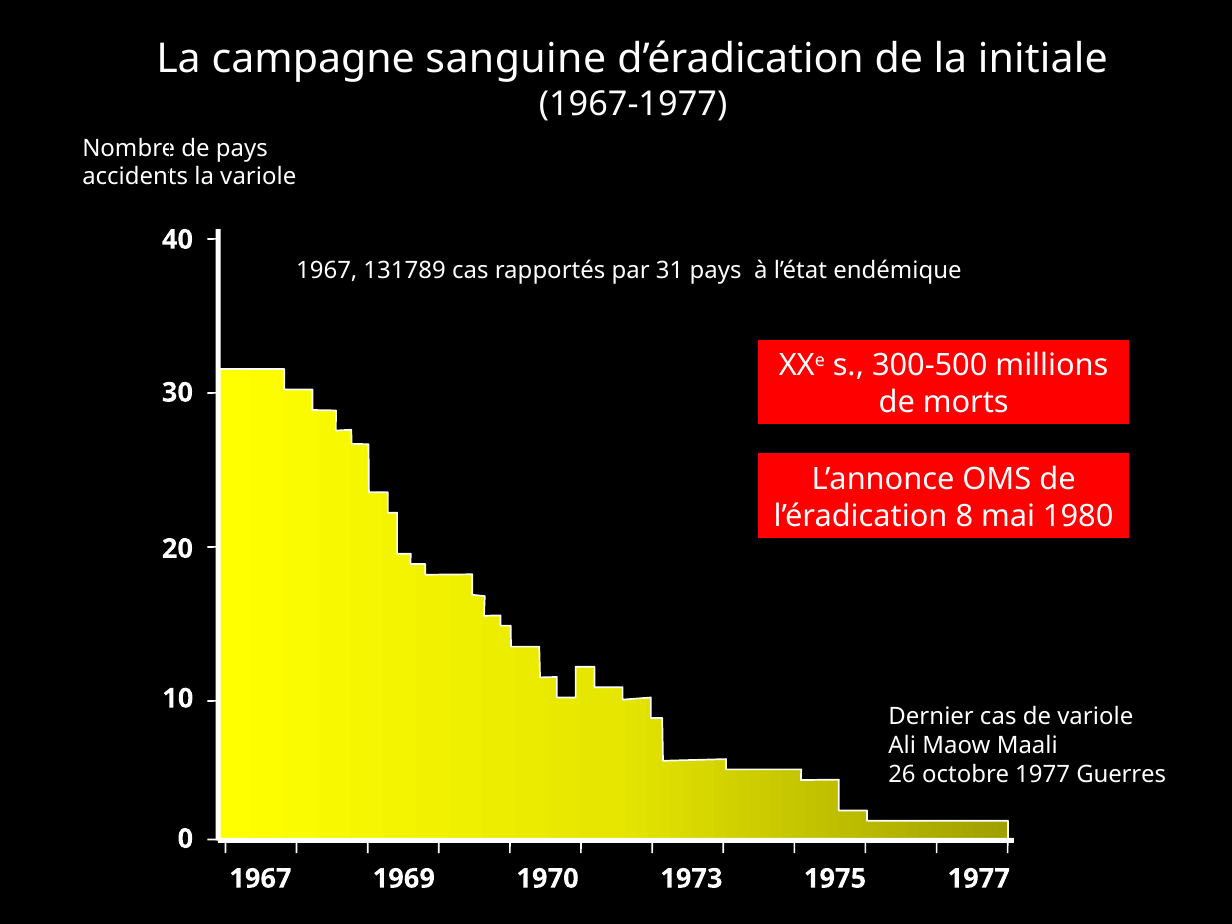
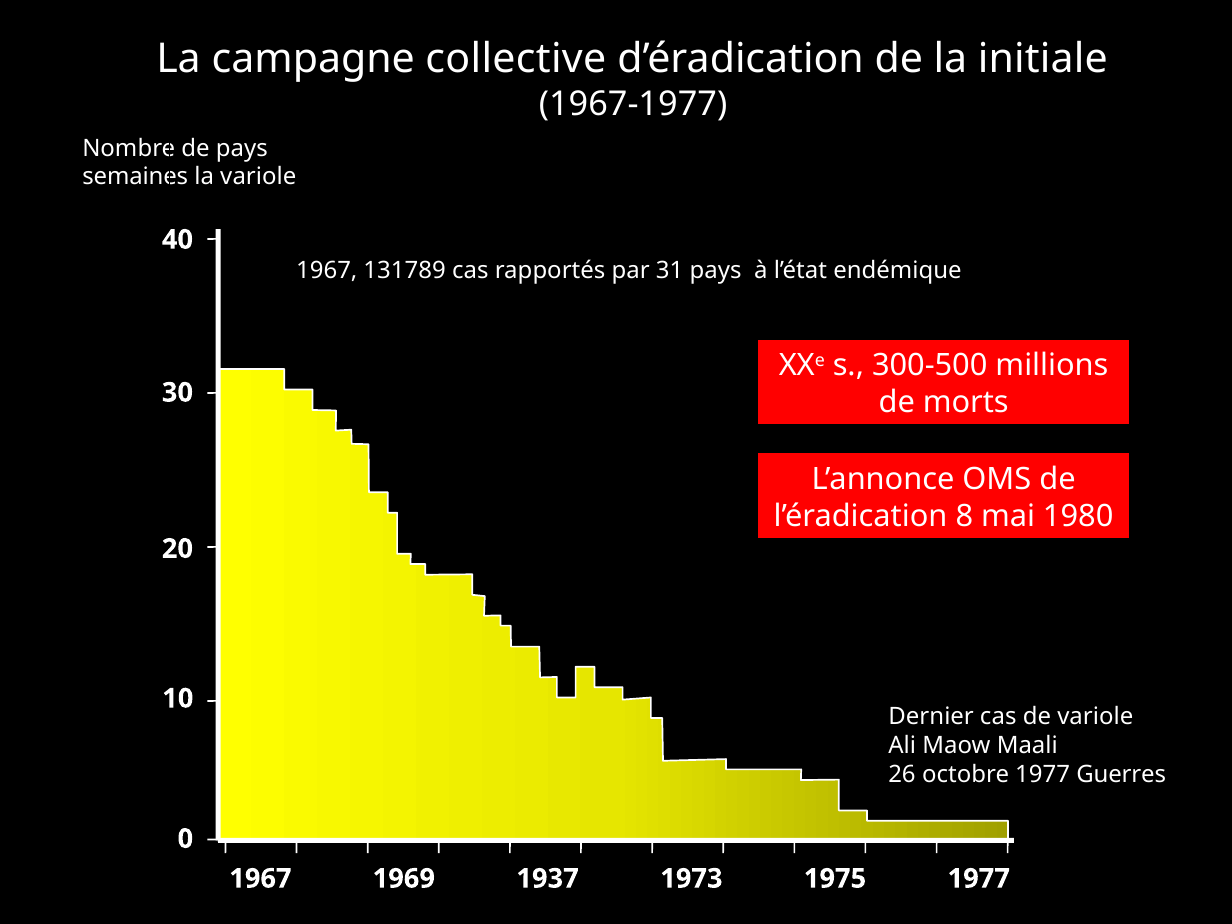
sanguine: sanguine -> collective (516, 59)
accidents: accidents -> semaines (135, 177)
1970: 1970 -> 1937 (548, 879)
